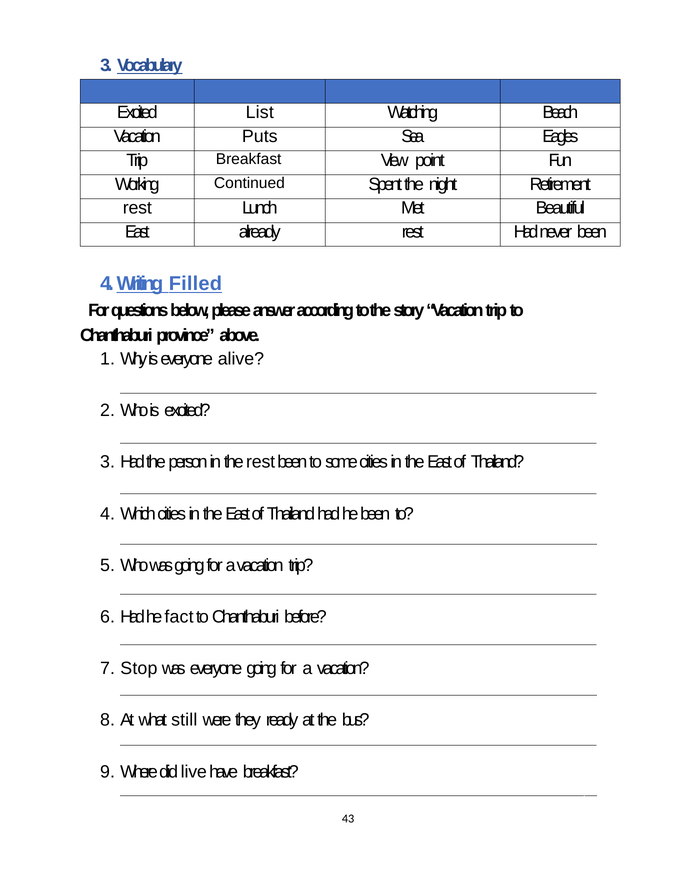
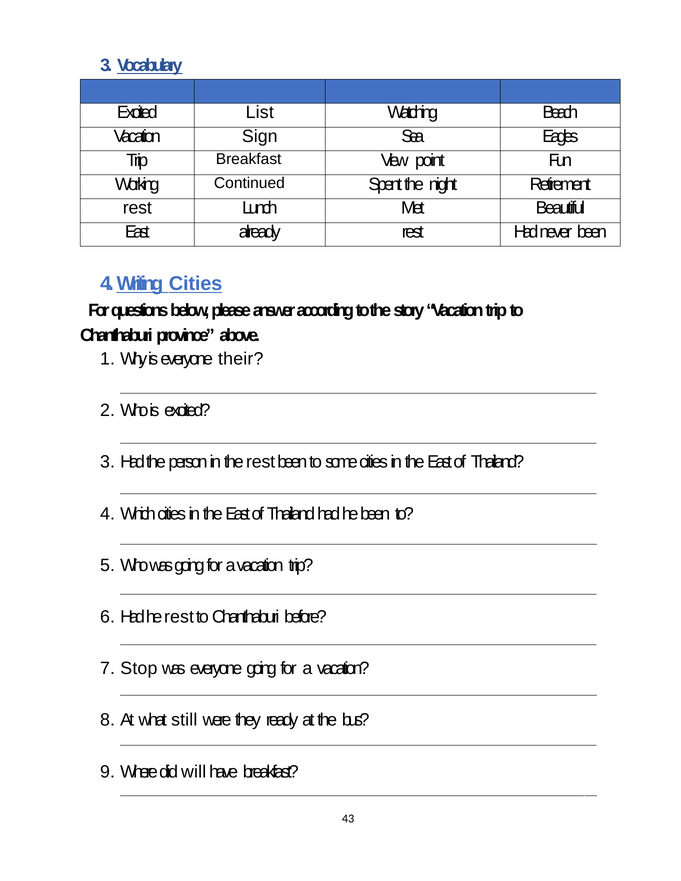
Puts: Puts -> Sign (260, 137)
Writing Filled: Filled -> Cities (196, 284)
alive: alive -> their (241, 359)
he fact: fact -> rest (179, 617)
live: live -> will (194, 772)
